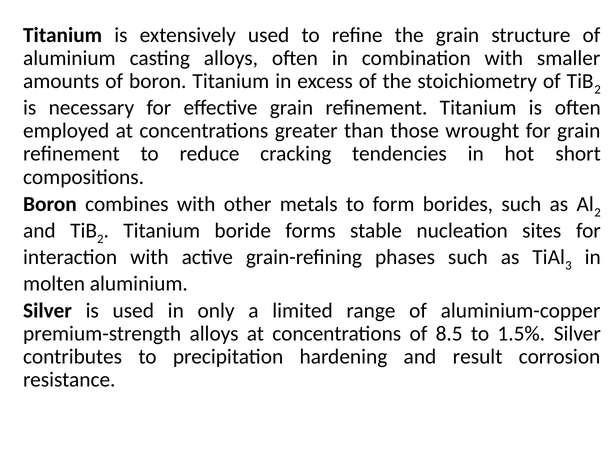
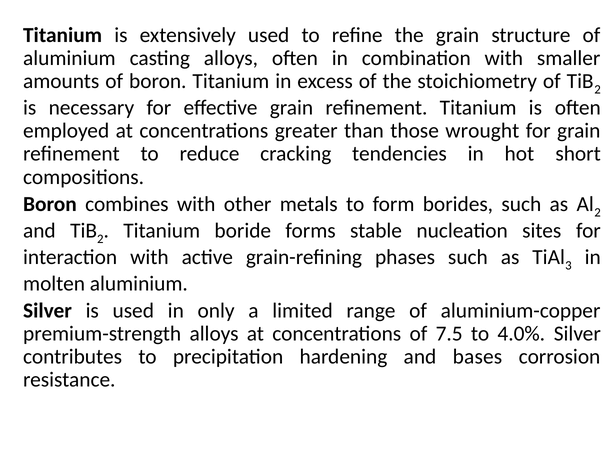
8.5: 8.5 -> 7.5 (449, 334)
1.5%: 1.5% -> 4.0% (521, 334)
result: result -> bases (477, 357)
